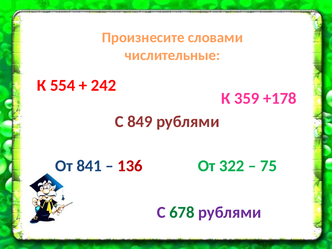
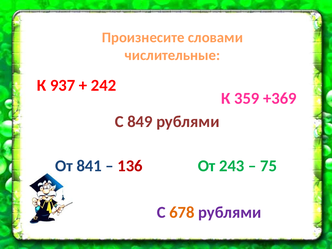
554: 554 -> 937 (63, 85)
+178: +178 -> +369 (280, 98)
322: 322 -> 243 (232, 166)
678 colour: green -> orange (182, 212)
